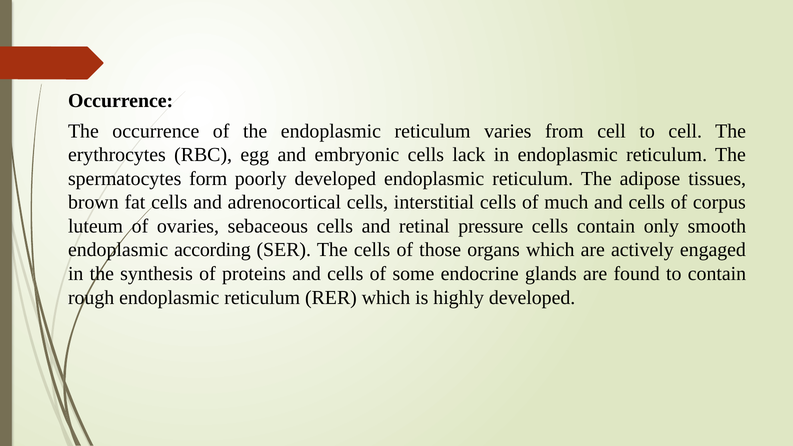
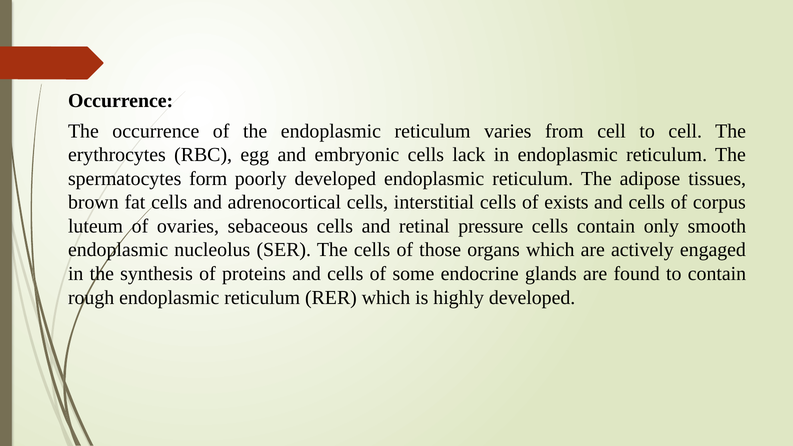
much: much -> exists (566, 202)
according: according -> nucleolus (212, 250)
